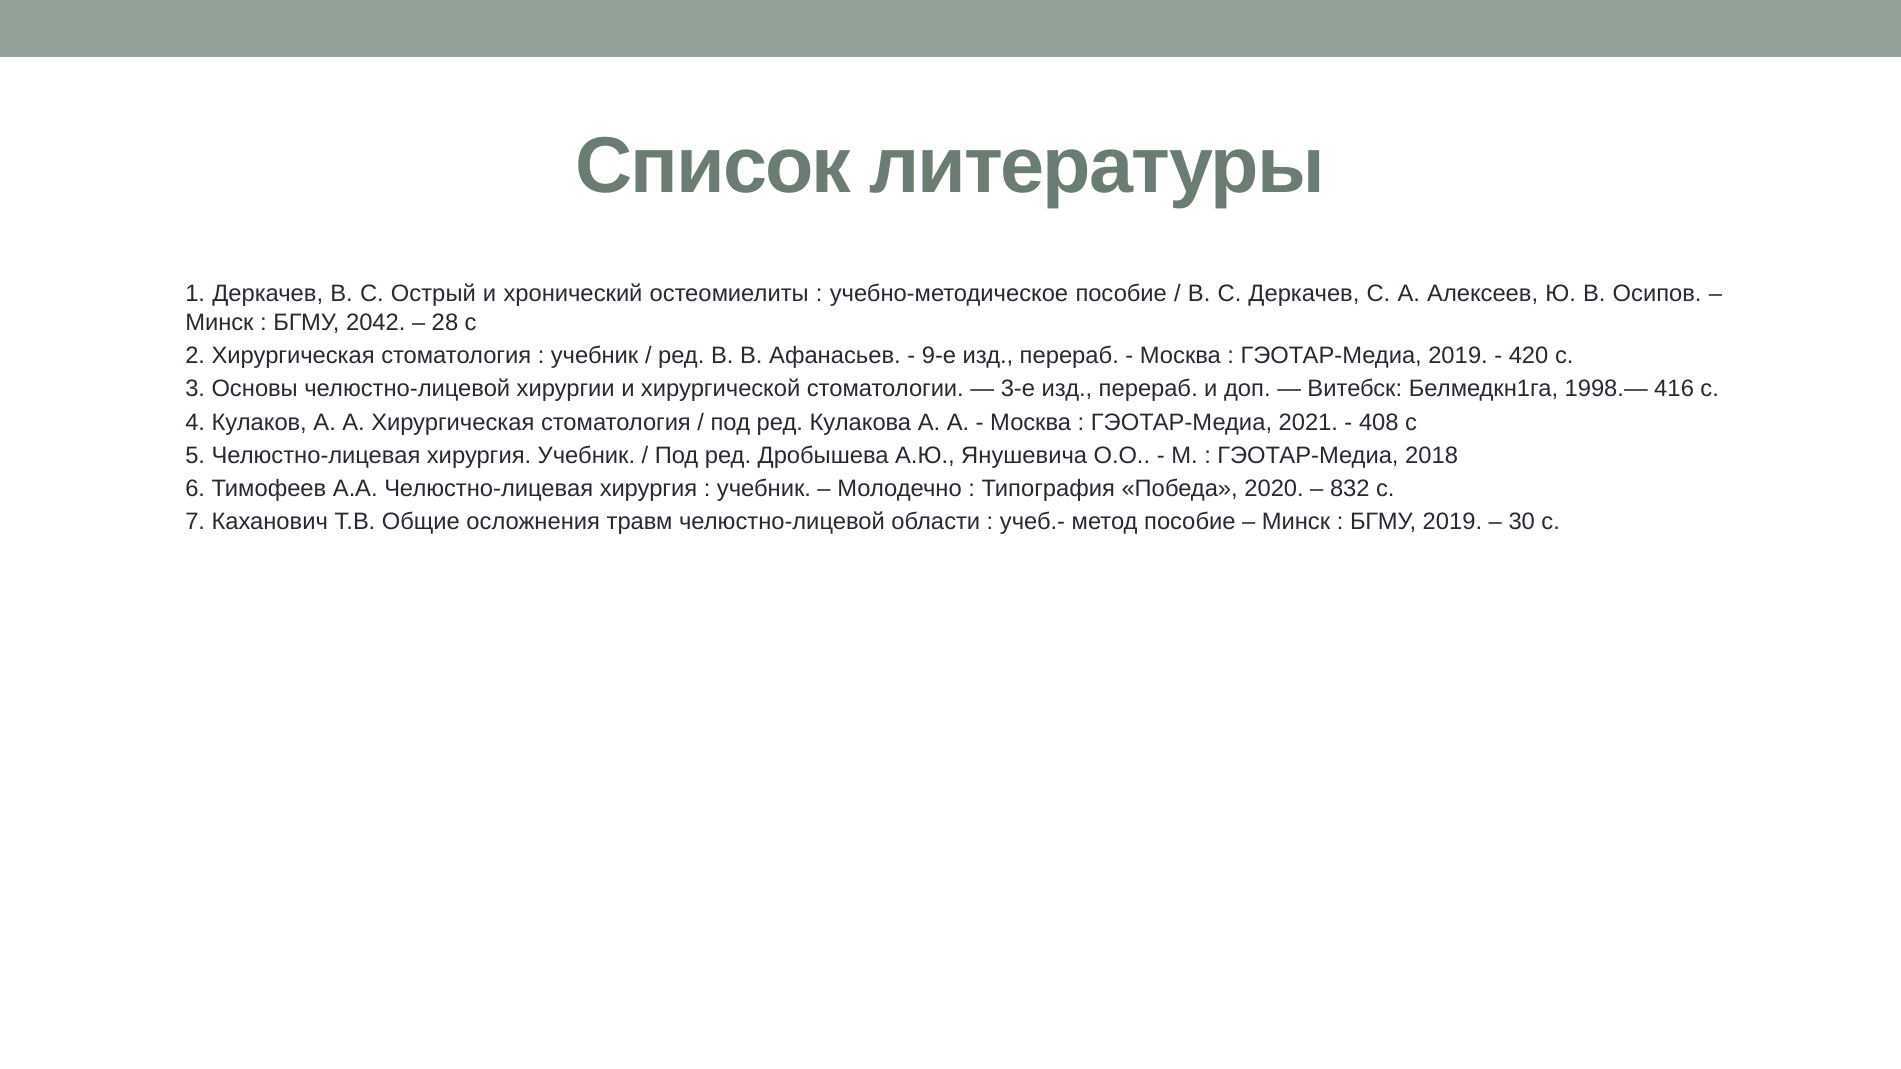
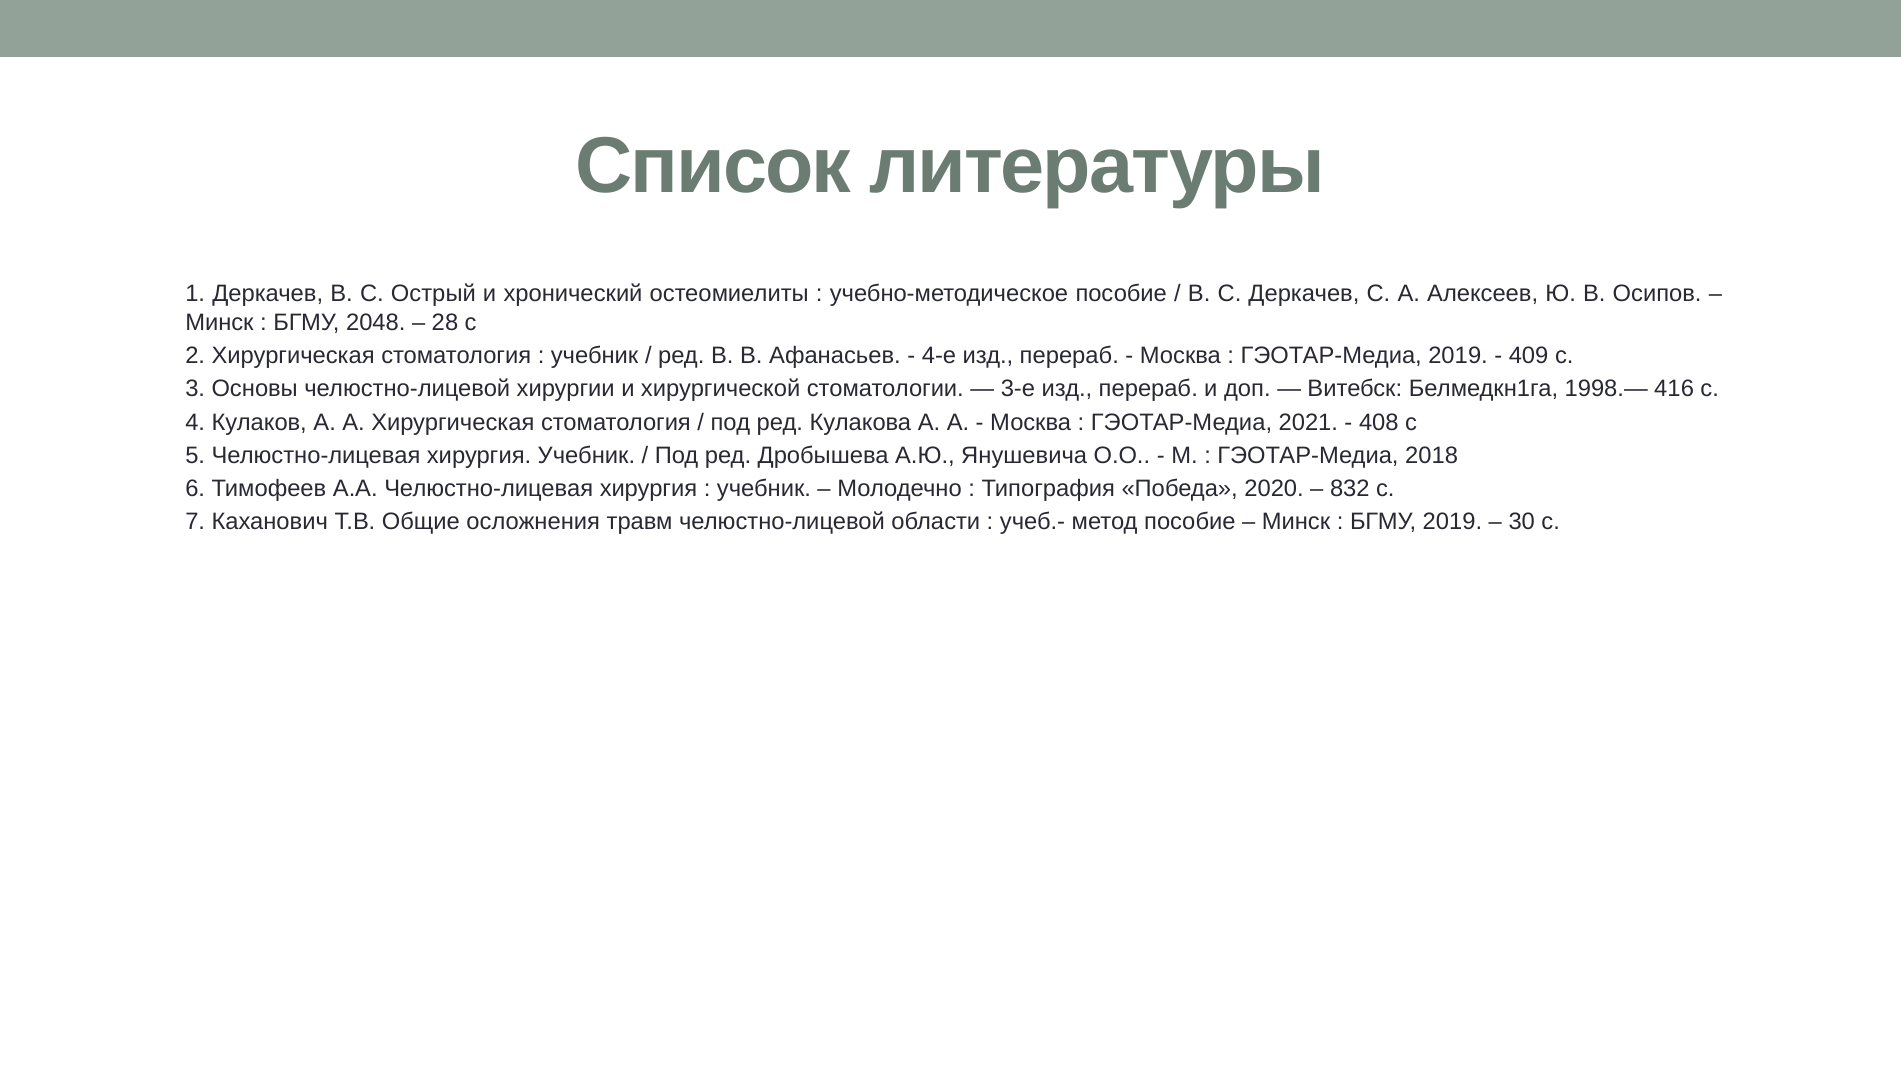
2042: 2042 -> 2048 (376, 322)
9-е: 9-е -> 4-е (939, 356)
420: 420 -> 409 (1529, 356)
